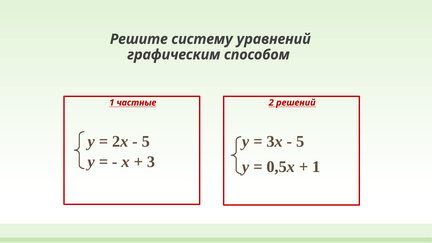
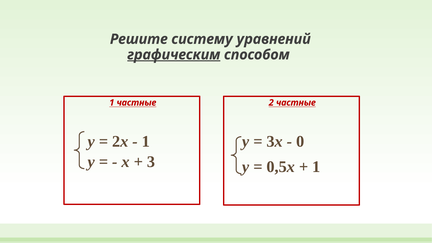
графическим underline: none -> present (174, 55)
2 решений: решений -> частные (296, 103)
5: 5 -> 1 (146, 142)
5: 5 -> 0 (300, 142)
